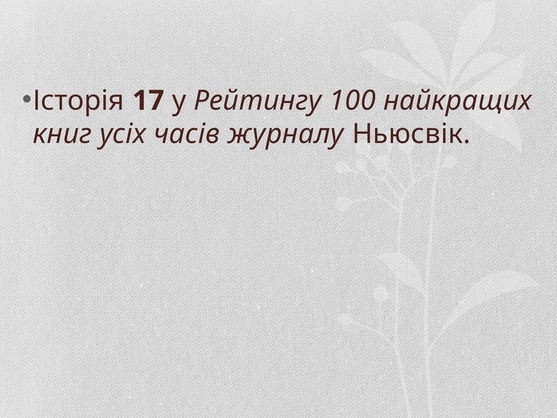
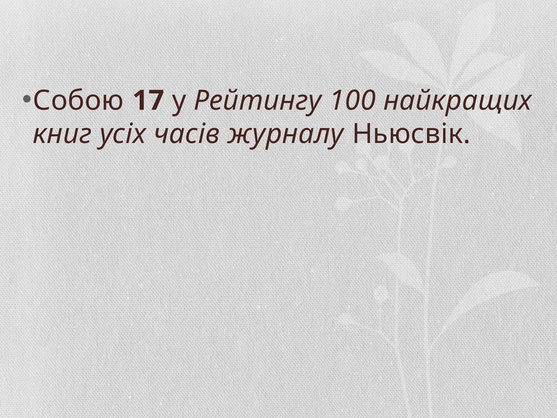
Історія: Історія -> Собою (78, 101)
